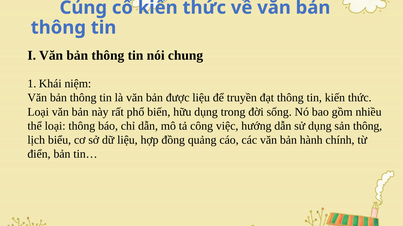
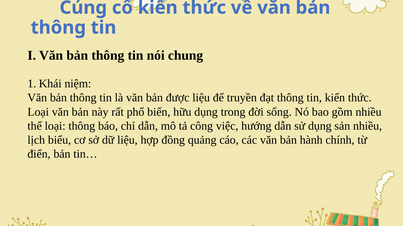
sản thông: thông -> nhiều (368, 126)
